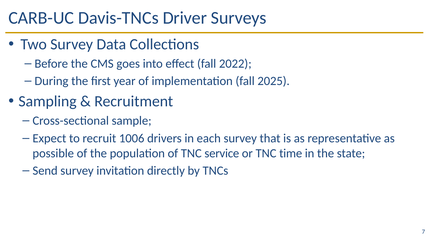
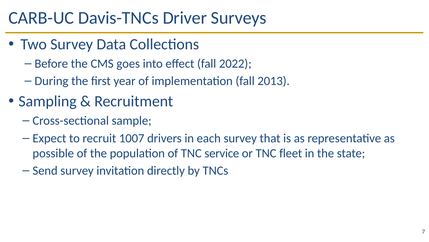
2025: 2025 -> 2013 (274, 81)
1006: 1006 -> 1007 (132, 138)
time: time -> fleet (291, 153)
